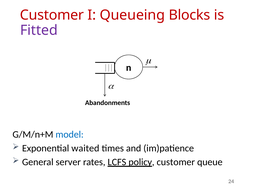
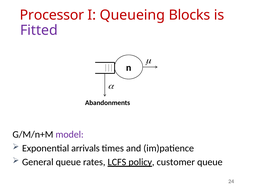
Customer: Customer -> Processor (52, 15)
model colour: blue -> purple (70, 135)
waited: waited -> arrivals (85, 149)
General server: server -> queue (68, 163)
